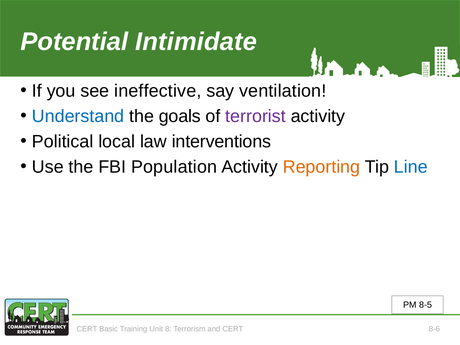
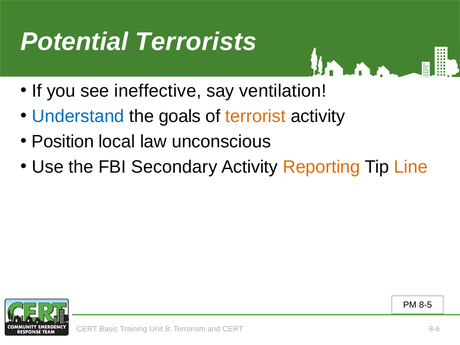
Intimidate: Intimidate -> Terrorists (196, 42)
terrorist colour: purple -> orange (256, 116)
Political: Political -> Position (63, 141)
interventions: interventions -> unconscious (221, 141)
Population: Population -> Secondary (174, 167)
Line colour: blue -> orange (411, 167)
